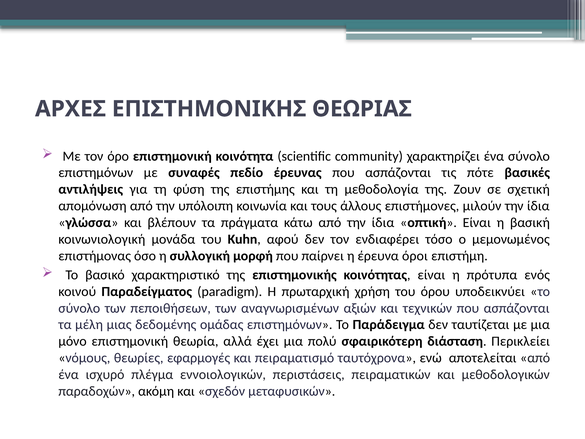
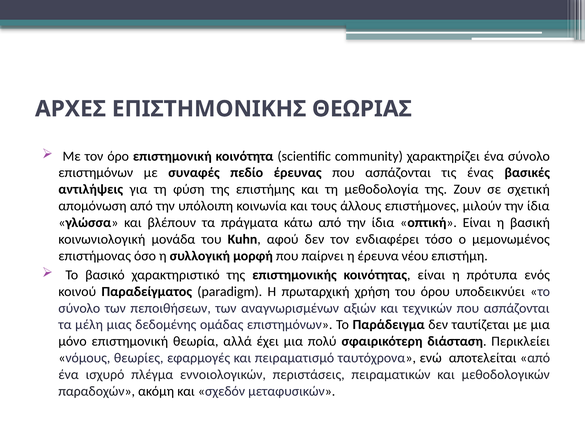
πότε: πότε -> ένας (480, 173)
όροι: όροι -> νέου (415, 256)
